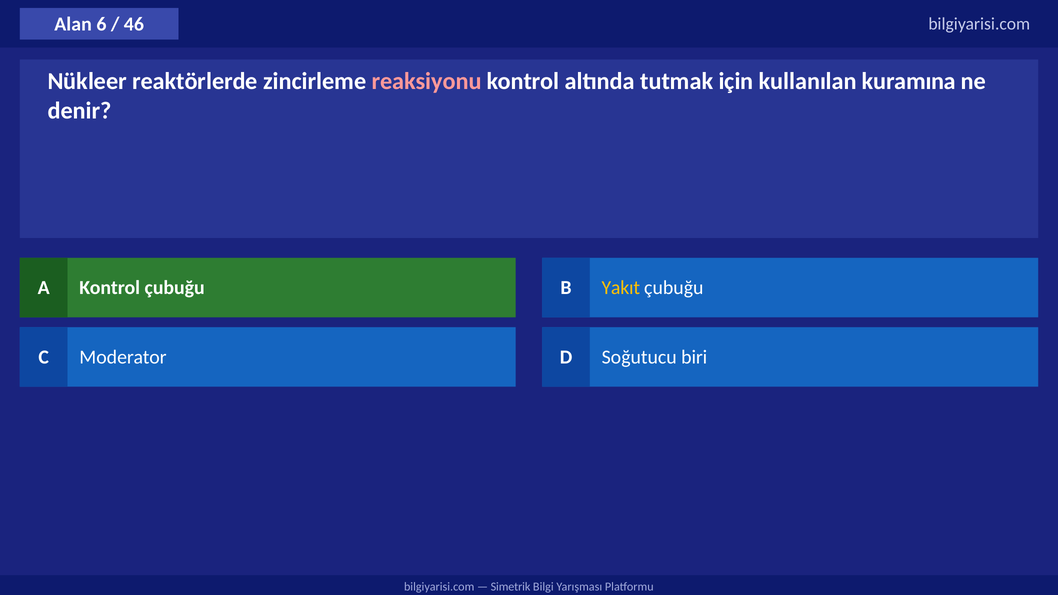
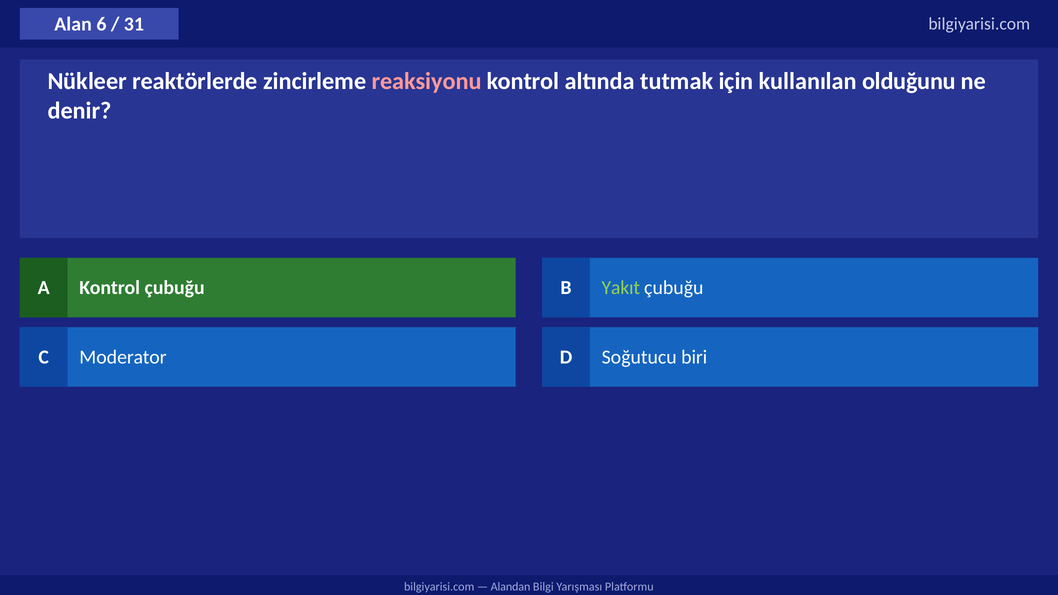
46: 46 -> 31 (134, 24)
kuramına: kuramına -> olduğunu (909, 81)
Yakıt colour: yellow -> light green (621, 288)
Simetrik: Simetrik -> Alandan (511, 587)
